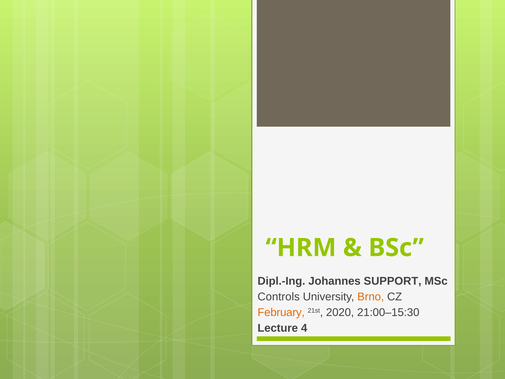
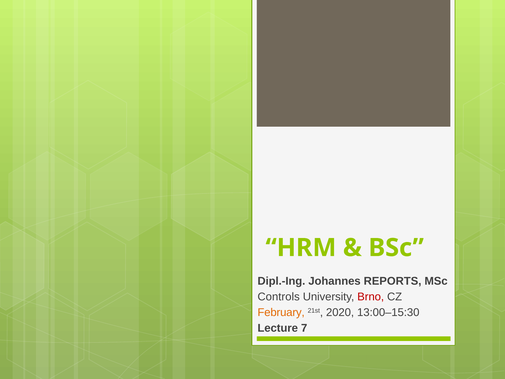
SUPPORT: SUPPORT -> REPORTS (393, 281)
Brno colour: orange -> red (371, 297)
21:00–15:30: 21:00–15:30 -> 13:00–15:30 (388, 312)
4: 4 -> 7 (304, 328)
